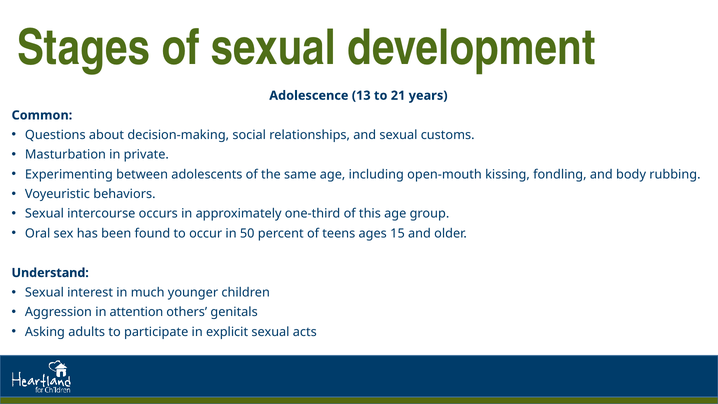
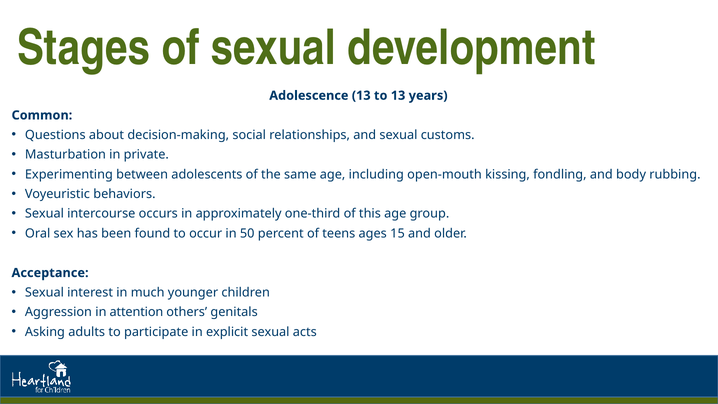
to 21: 21 -> 13 (398, 96)
Understand: Understand -> Acceptance (50, 273)
